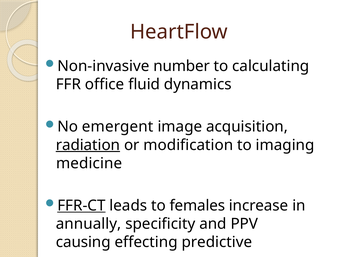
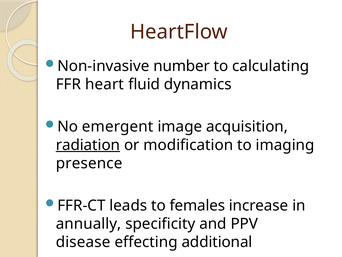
office: office -> heart (105, 84)
medicine: medicine -> presence (89, 163)
FFR-CT underline: present -> none (81, 205)
causing: causing -> disease (83, 242)
predictive: predictive -> additional (217, 242)
